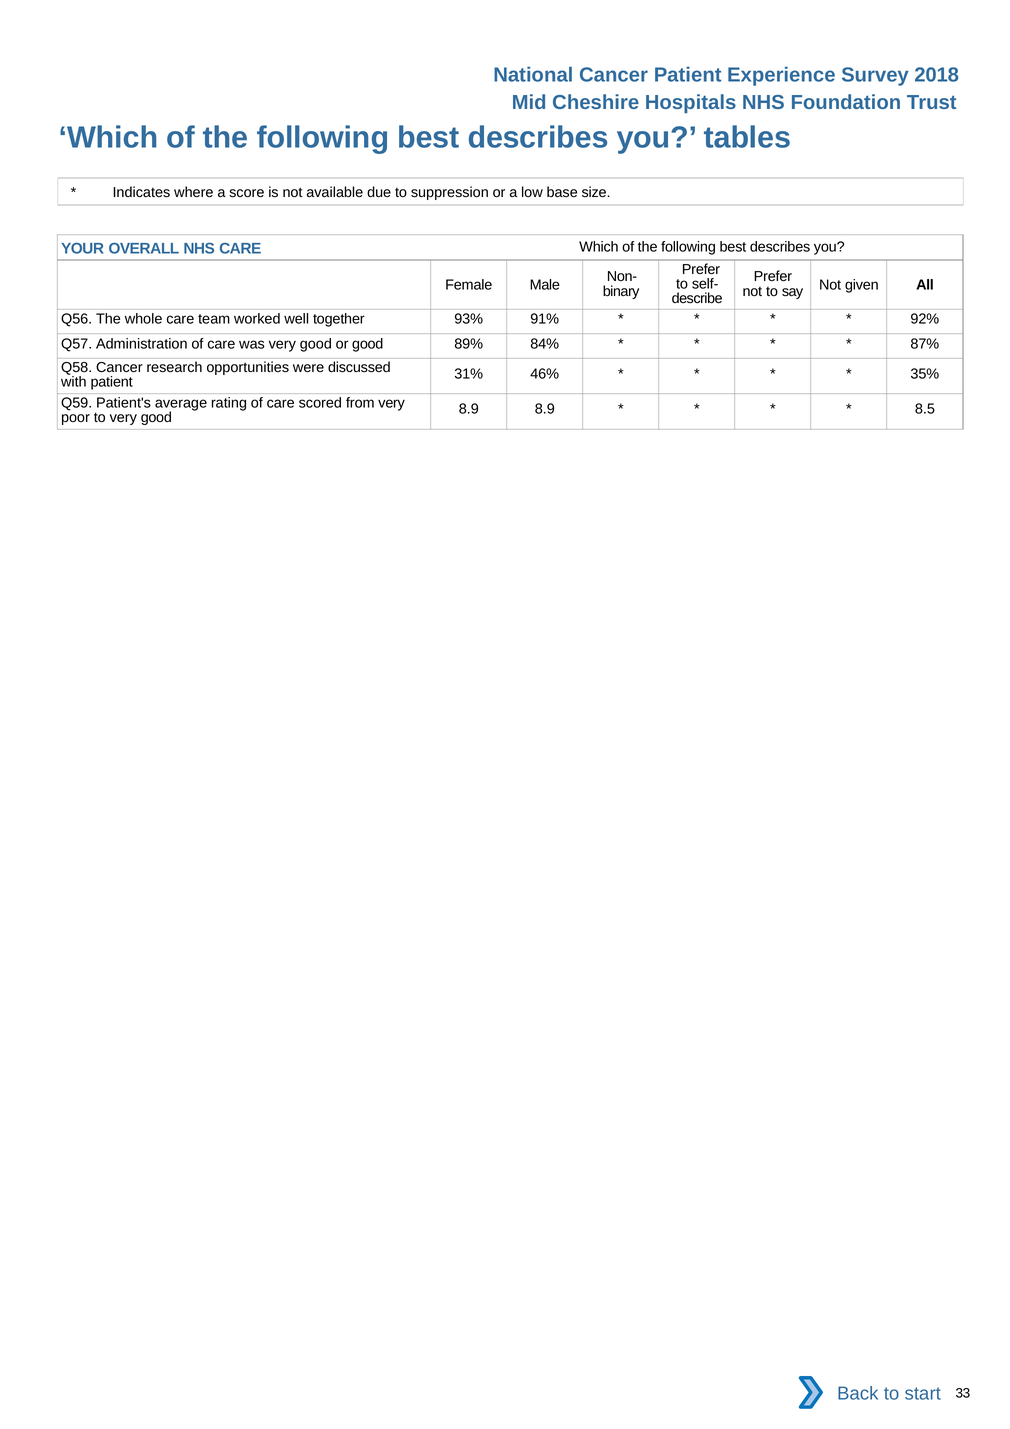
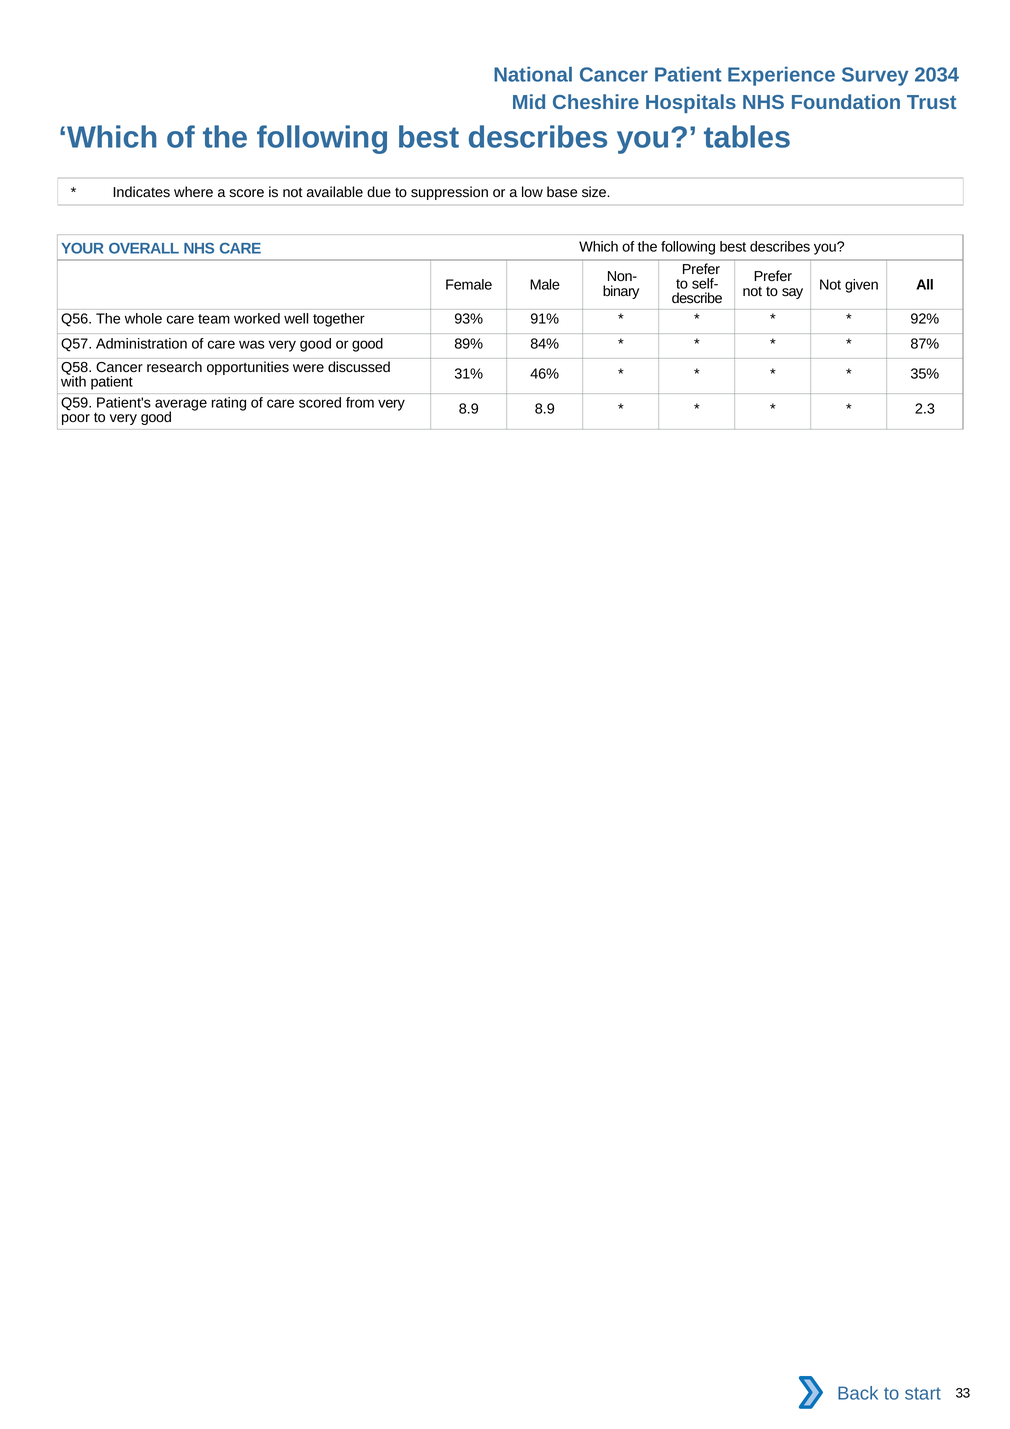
2018: 2018 -> 2034 (937, 75)
8.5: 8.5 -> 2.3 (925, 409)
